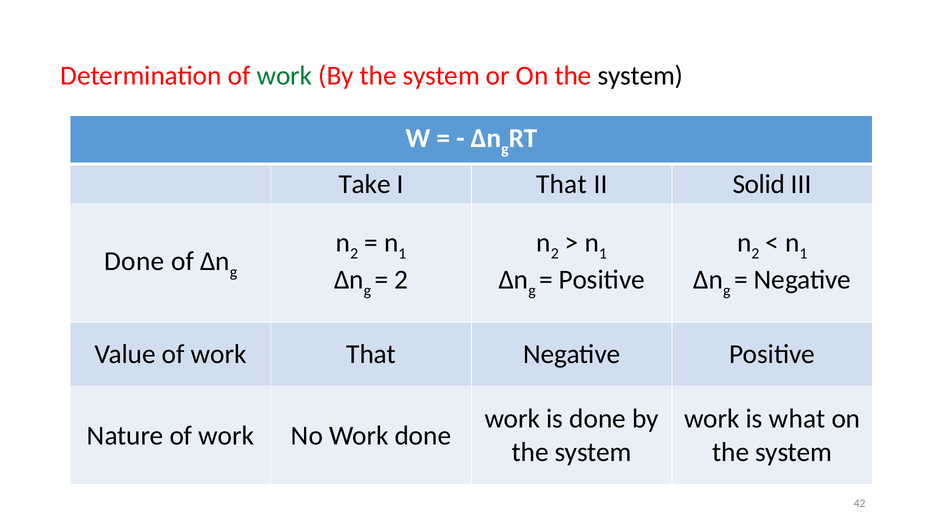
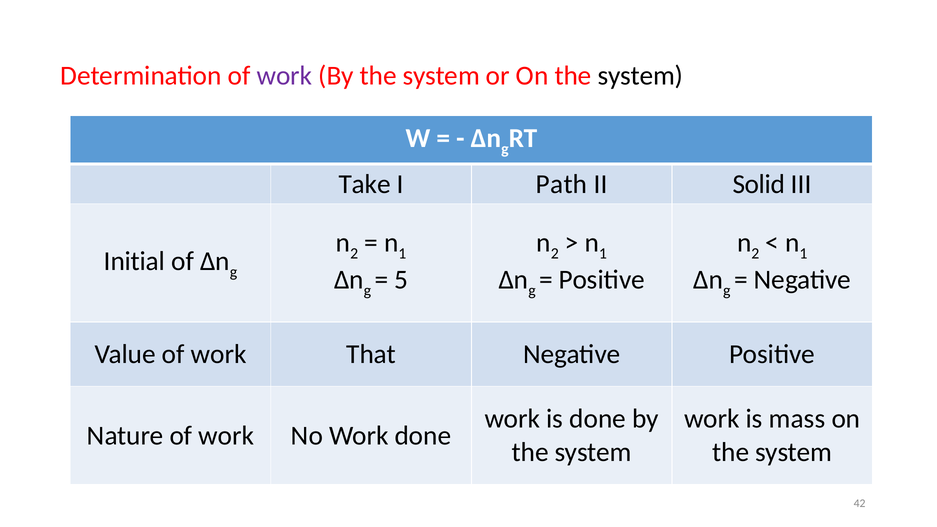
work colour: green -> purple (284, 76)
I That: That -> Path (562, 184)
Done: Done -> Initial (135, 261)
2: 2 -> 5 (401, 280)
what: what -> mass (797, 419)
